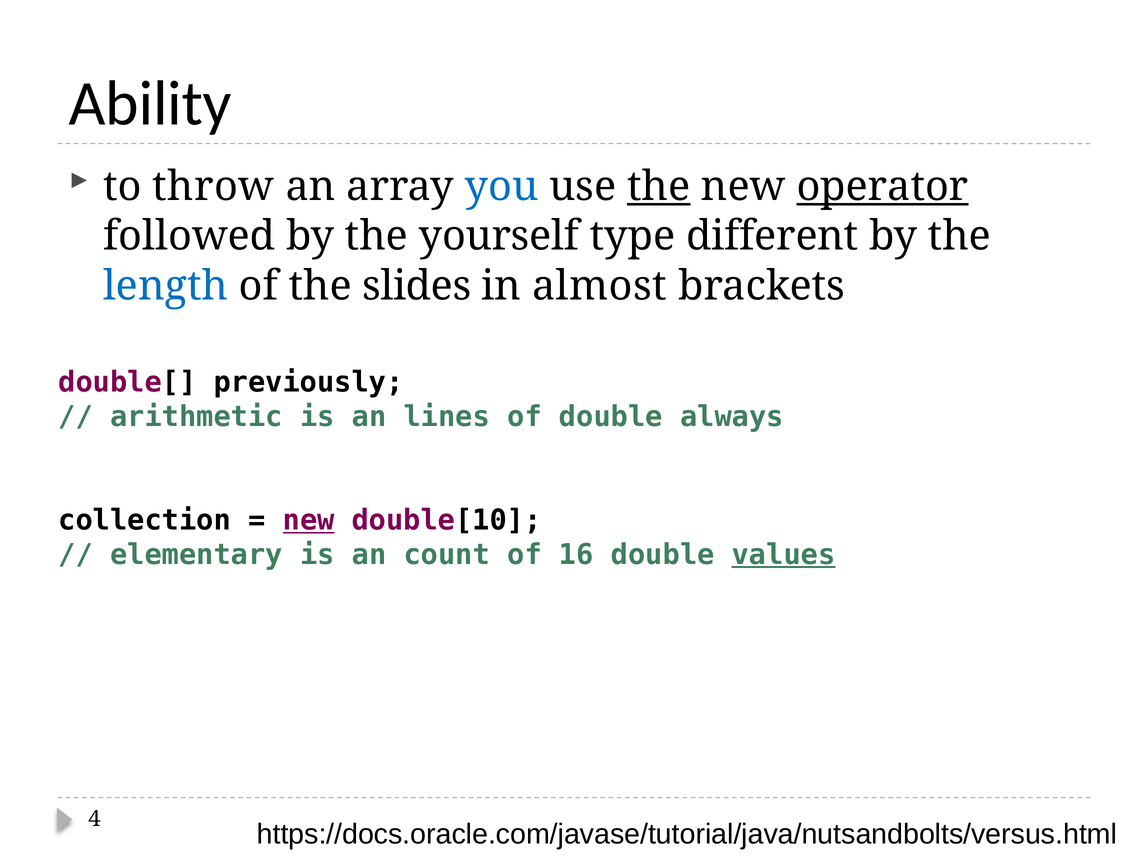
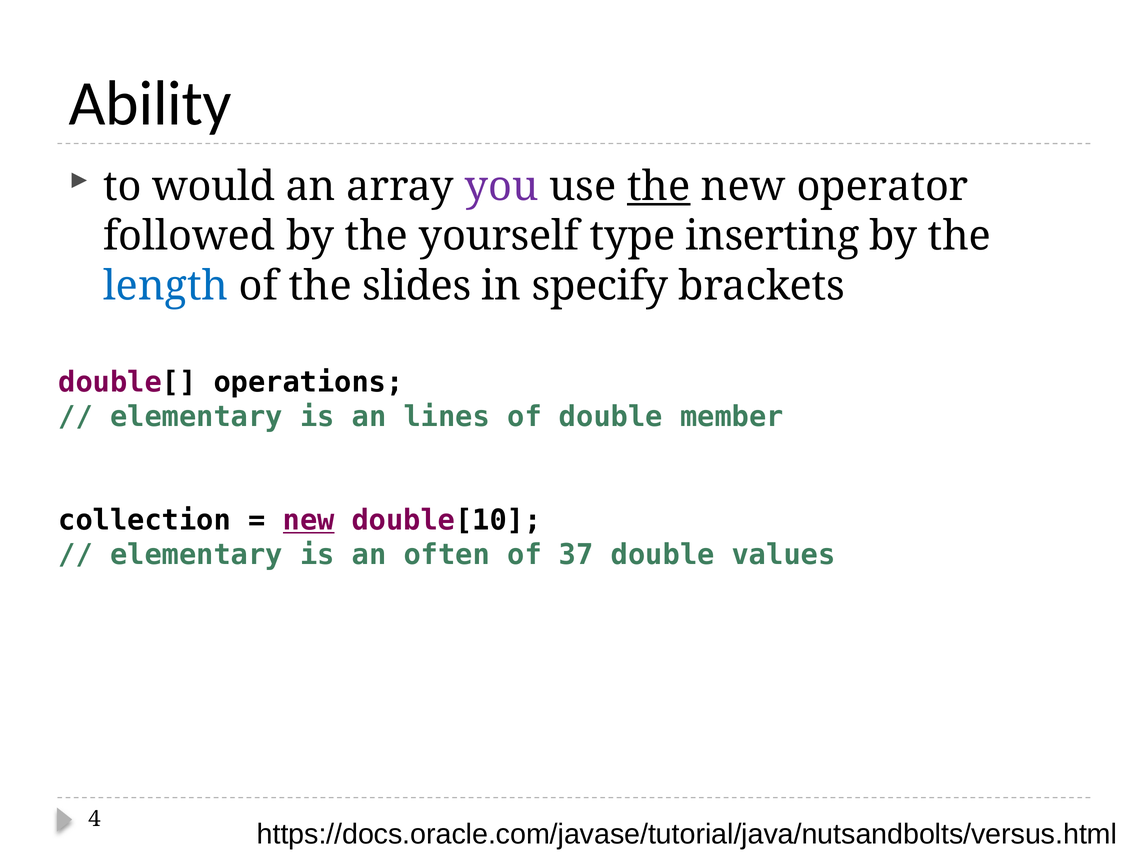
throw: throw -> would (214, 187)
you colour: blue -> purple (501, 187)
operator underline: present -> none (882, 187)
different: different -> inserting (772, 236)
almost: almost -> specify (600, 286)
previously: previously -> operations (308, 383)
arithmetic: arithmetic -> elementary (196, 417)
always: always -> member (732, 417)
count: count -> often (447, 555)
16: 16 -> 37 (576, 555)
values underline: present -> none (784, 555)
